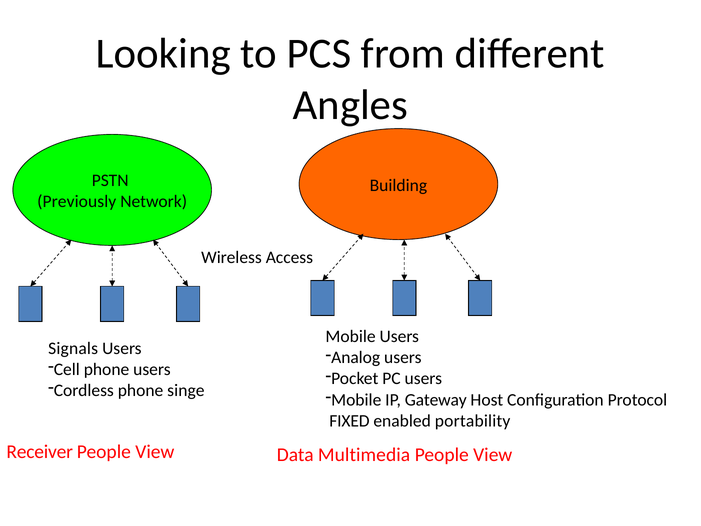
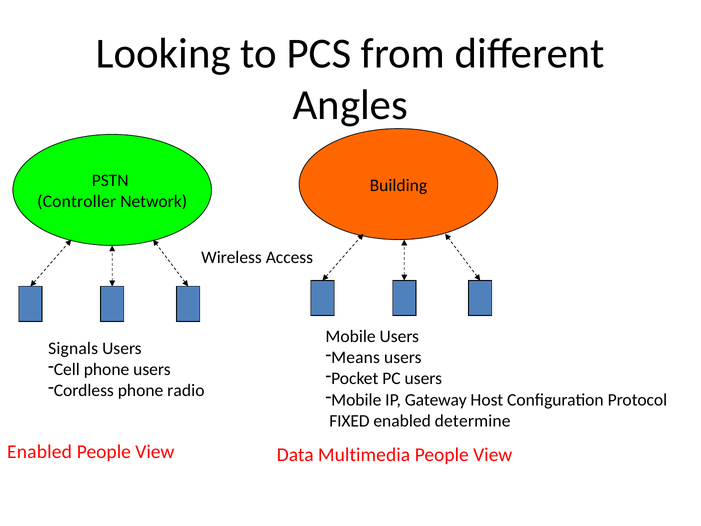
Previously: Previously -> Controller (77, 202)
Analog: Analog -> Means (356, 357)
singe: singe -> radio (186, 390)
portability: portability -> determine (473, 421)
Receiver: Receiver -> Enabled (40, 452)
